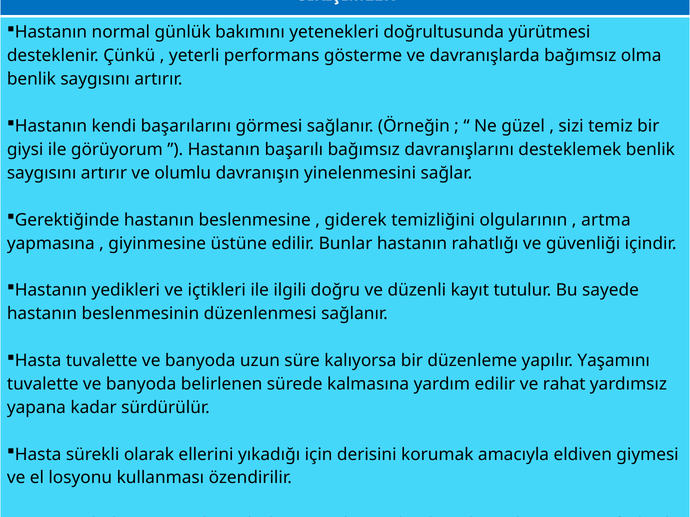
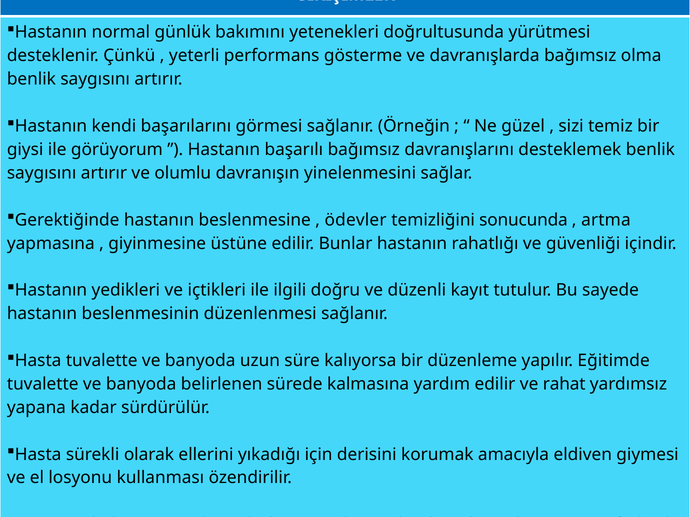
giderek: giderek -> ödevler (356, 220)
olgularının: olgularının -> sonucunda (523, 220)
Yaşamını: Yaşamını -> Eğitimde (614, 361)
